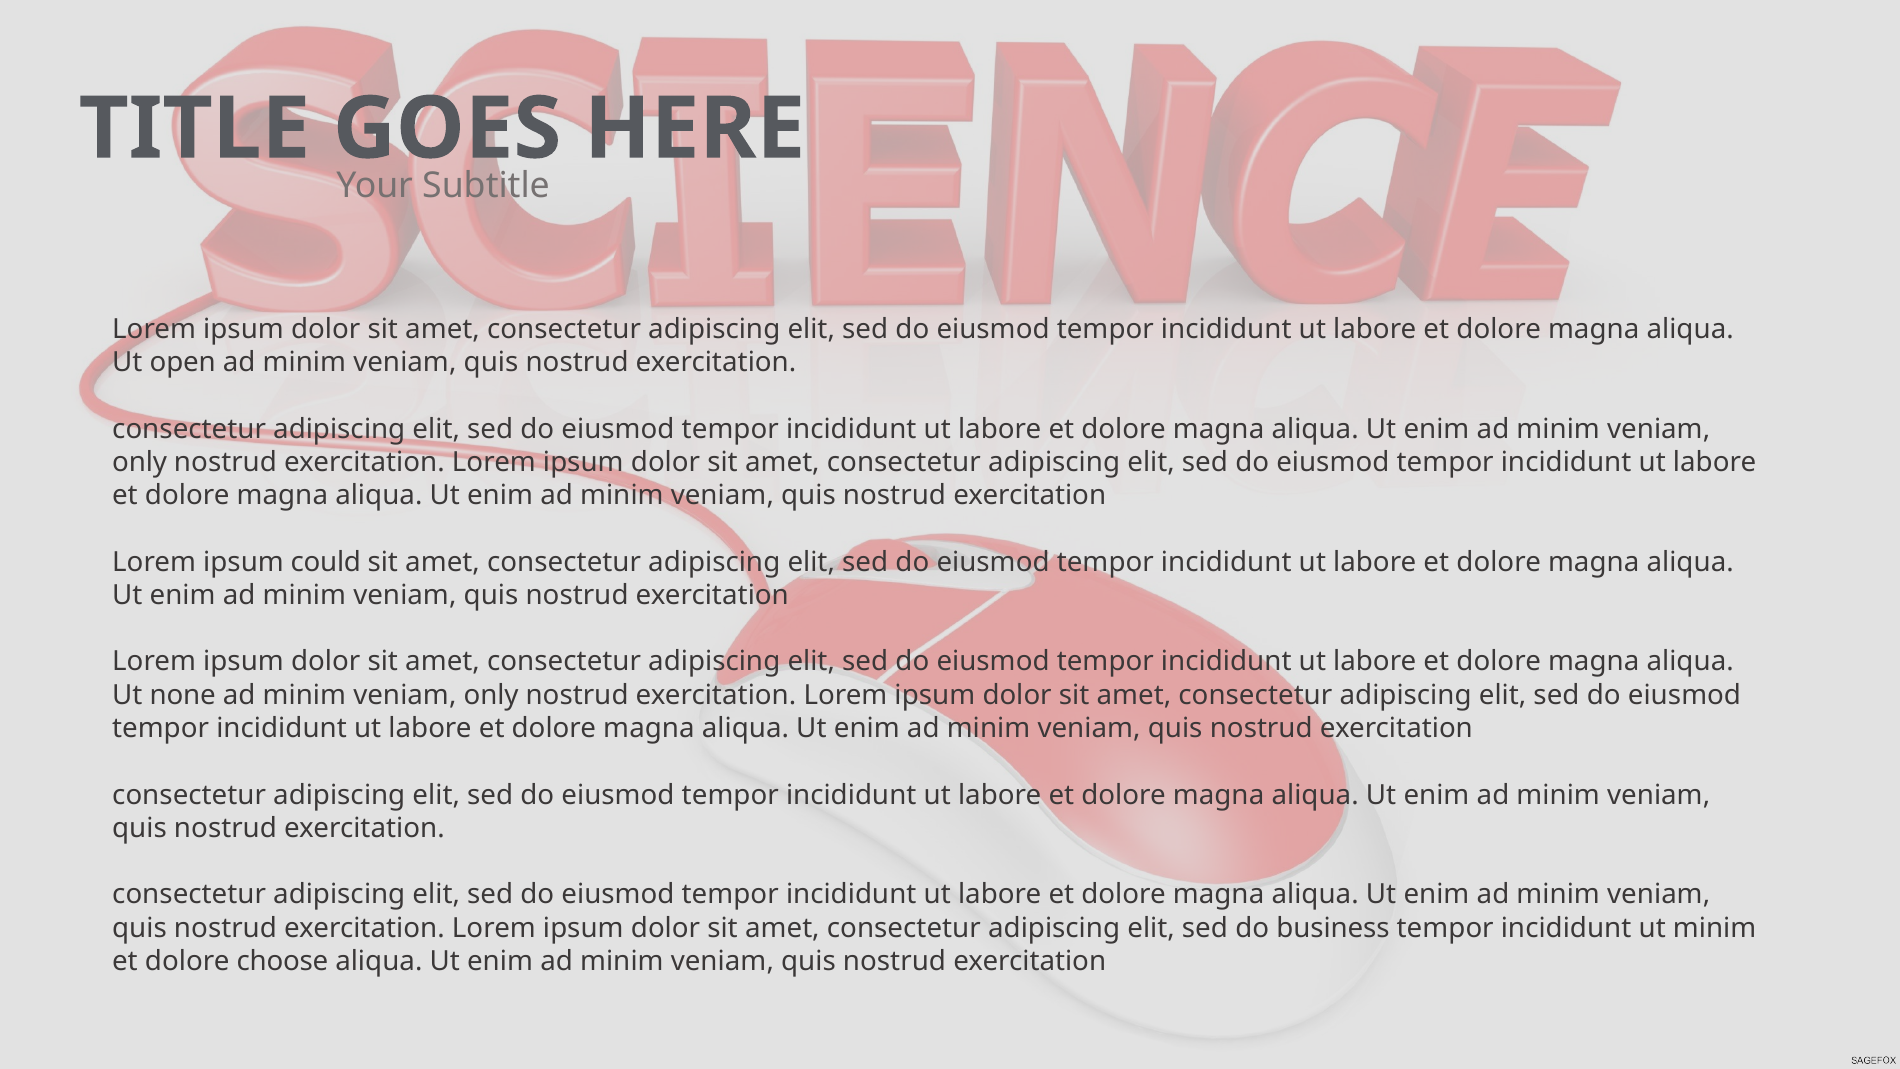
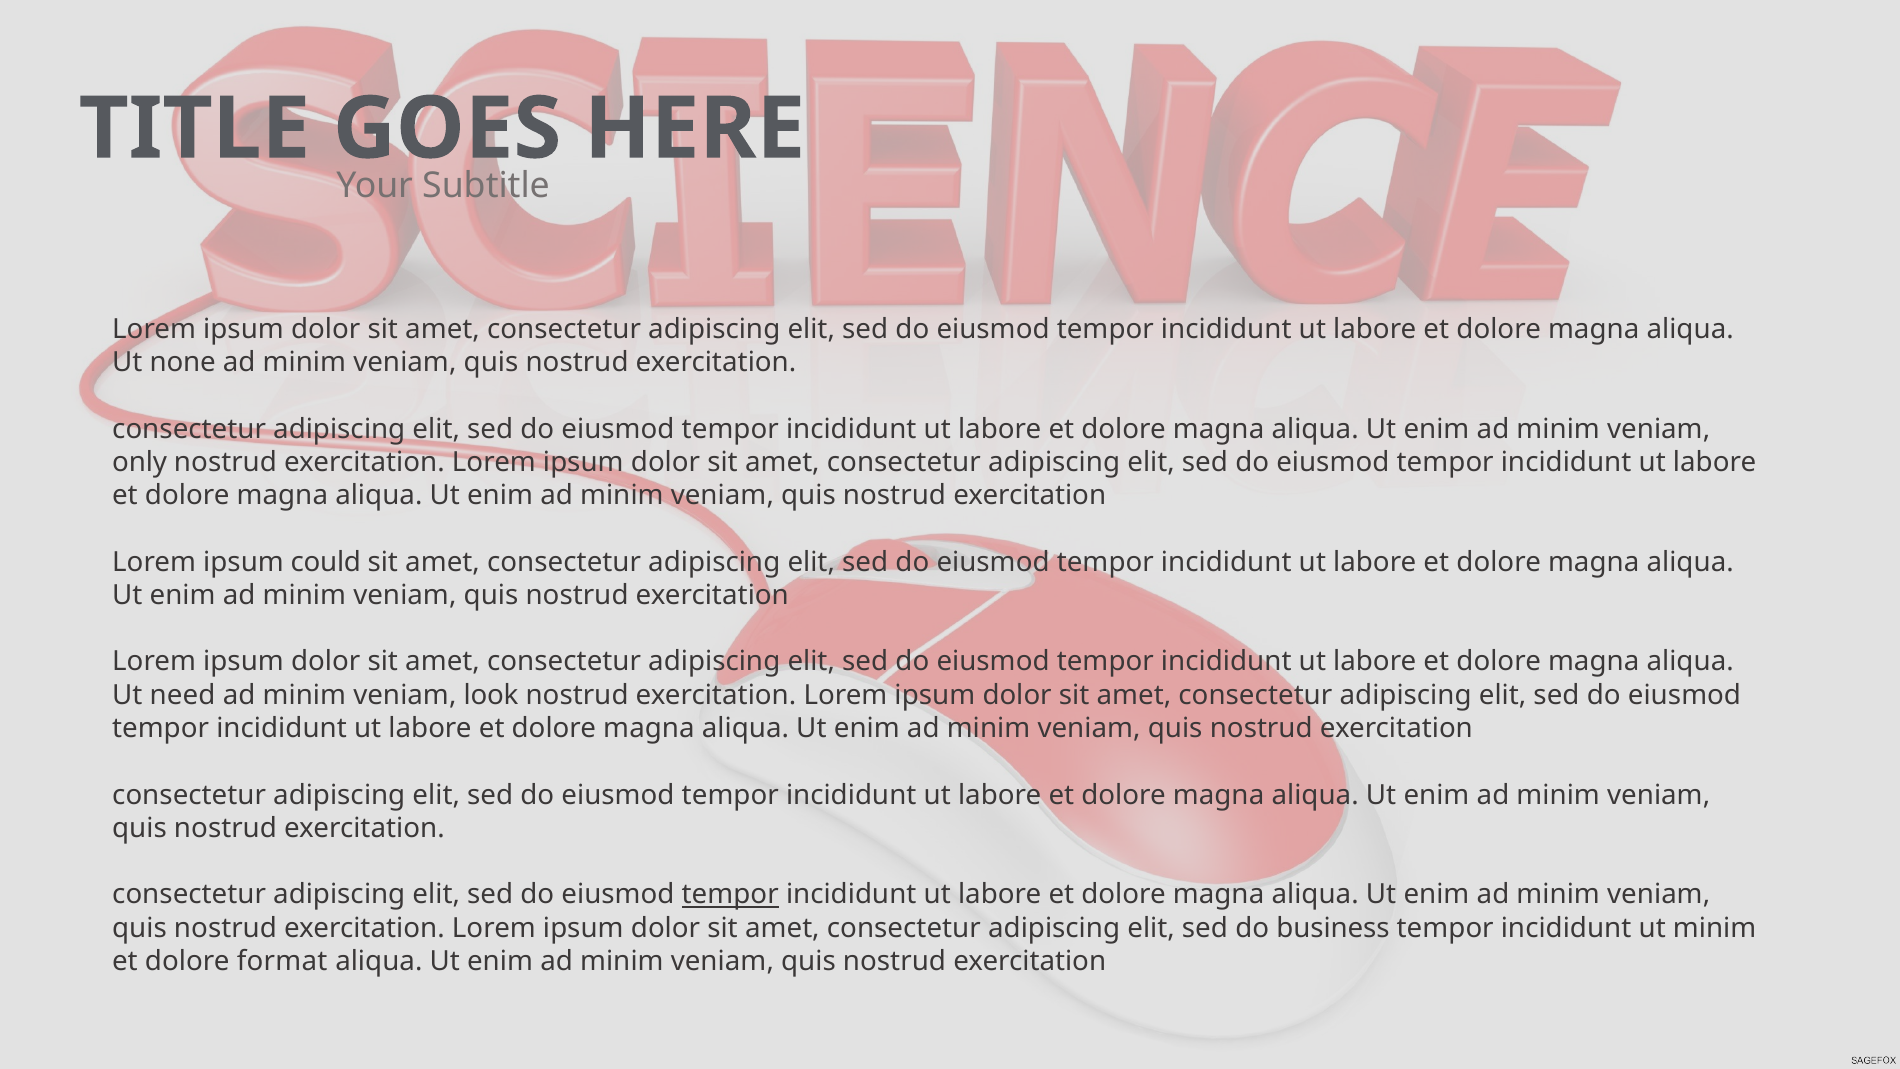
open: open -> none (183, 362)
none: none -> need (183, 695)
only: only -> look (491, 695)
tempor underline: none -> present (730, 895)
choose: choose -> format (282, 961)
